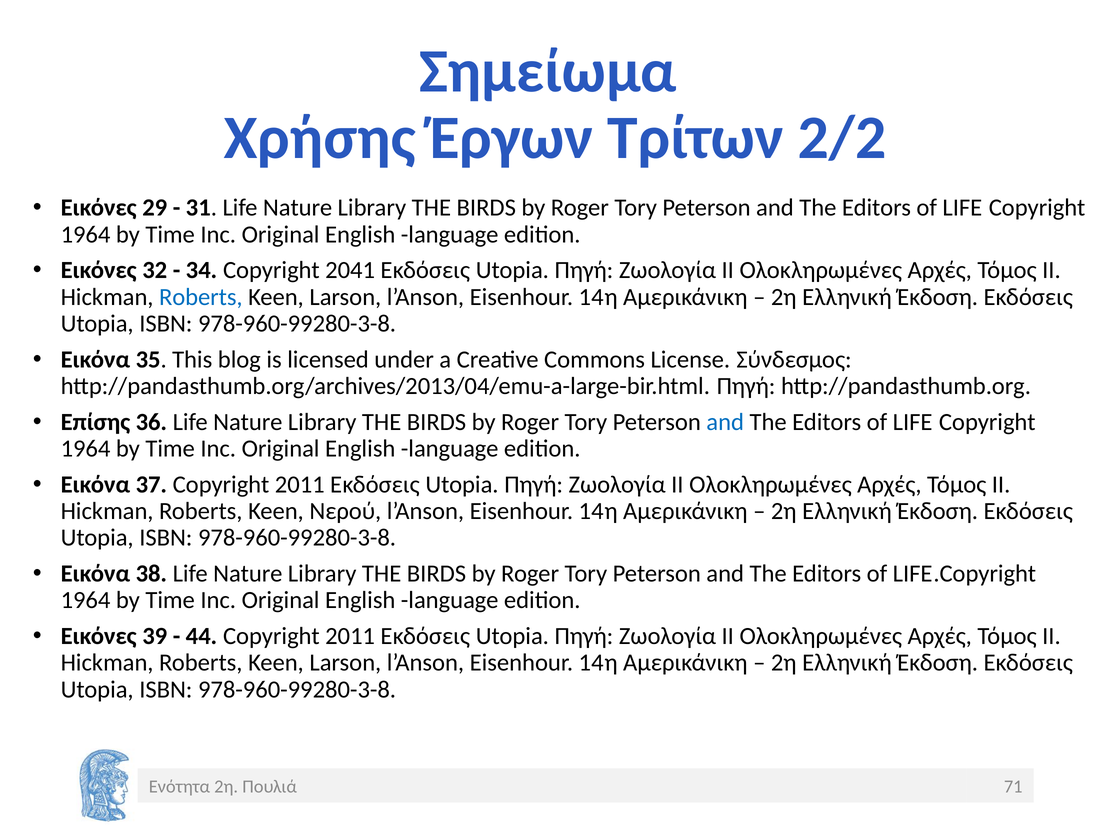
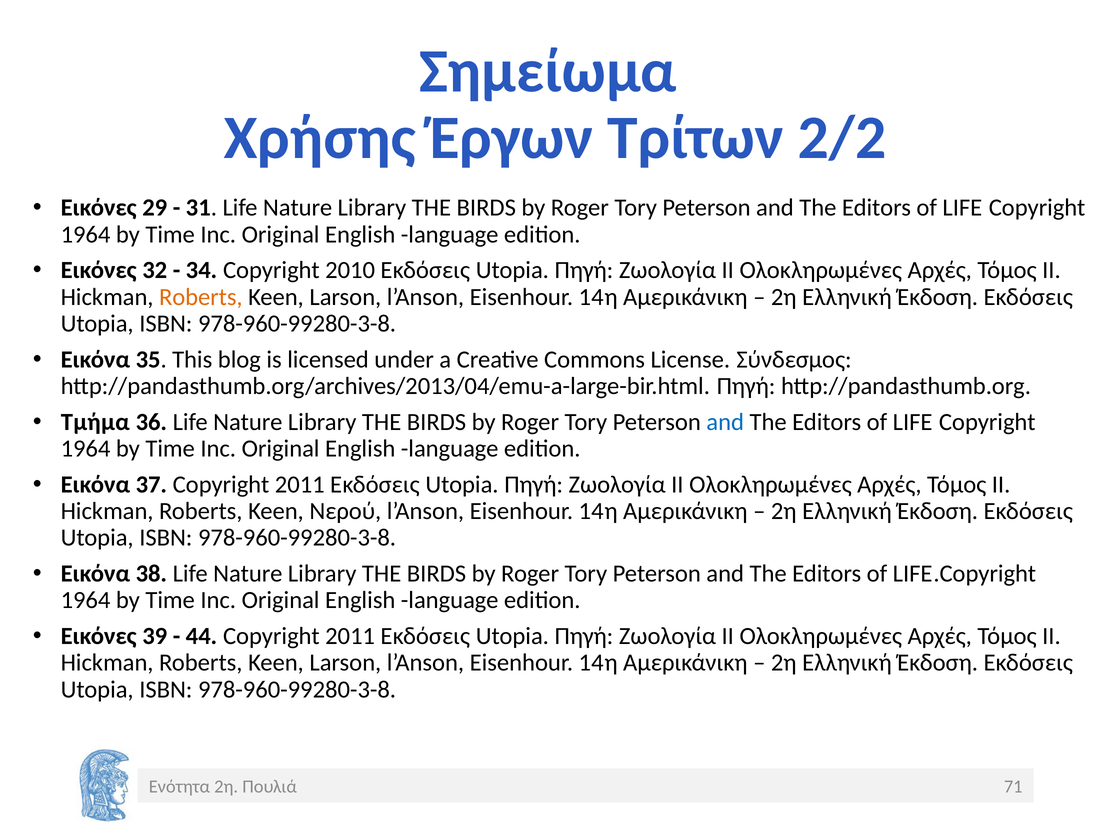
2041: 2041 -> 2010 (350, 270)
Roberts colour: blue -> orange (201, 297)
Επίσης: Επίσης -> Τμήμα (95, 422)
